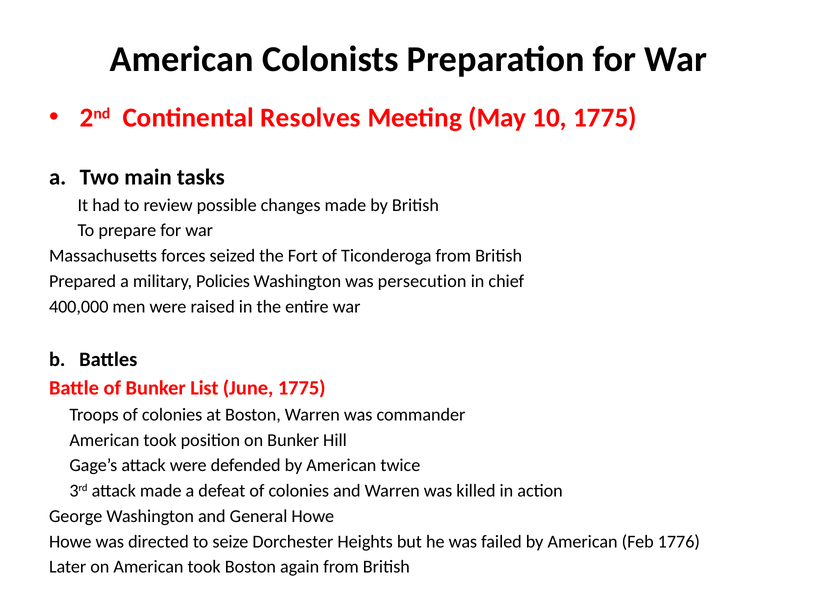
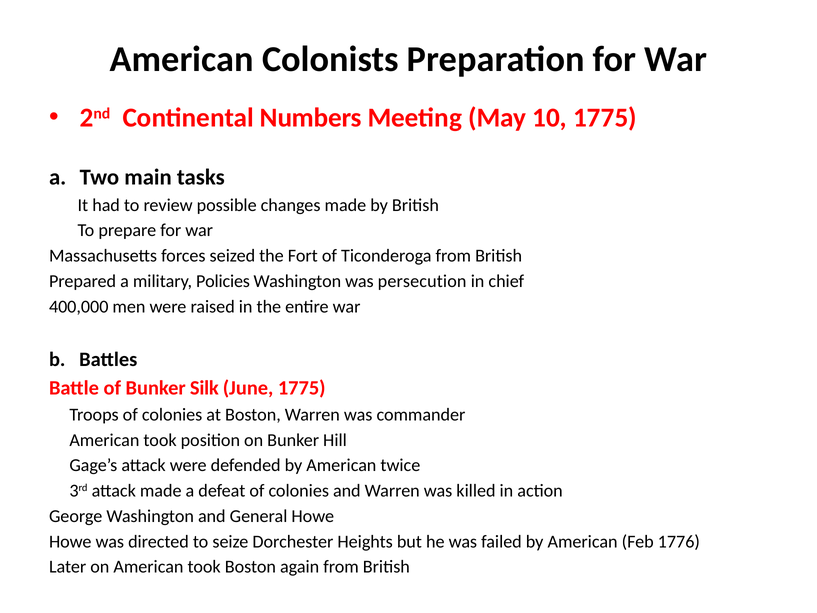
Resolves: Resolves -> Numbers (311, 118)
List: List -> Silk (204, 388)
